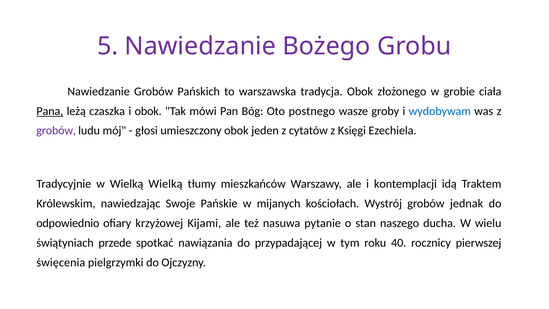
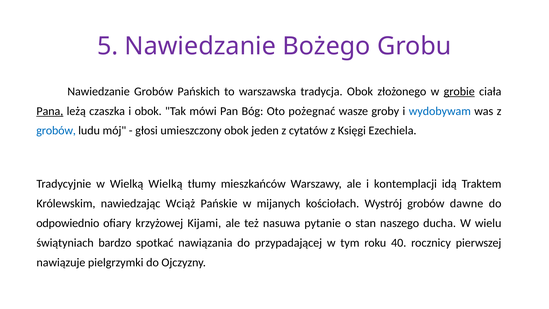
grobie underline: none -> present (459, 91)
postnego: postnego -> pożegnać (312, 111)
grobów colour: purple -> blue (56, 131)
Swoje: Swoje -> Wciąż (180, 203)
jednak: jednak -> dawne (467, 203)
przede: przede -> bardzo (115, 243)
święcenia: święcenia -> nawiązuje (61, 262)
